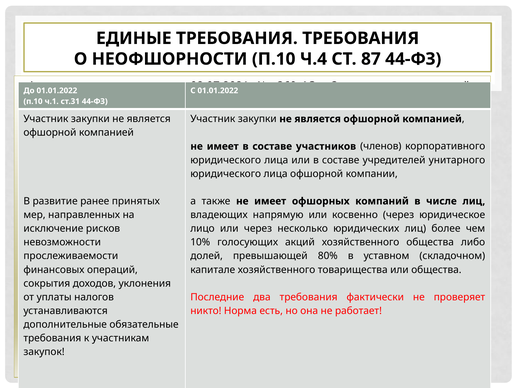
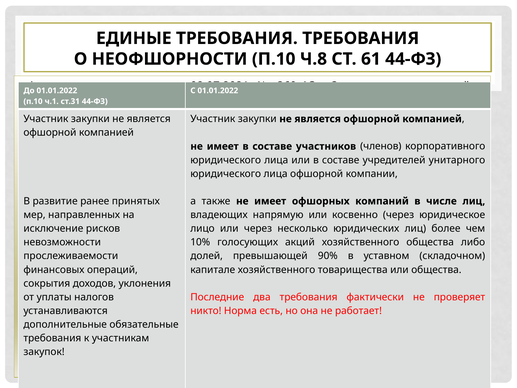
Ч.4: Ч.4 -> Ч.8 (313, 59)
87: 87 -> 61 (371, 59)
80%: 80% -> 90% (328, 256)
